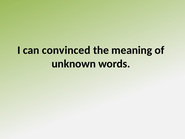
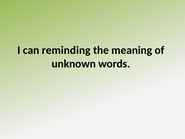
convinced: convinced -> reminding (66, 50)
